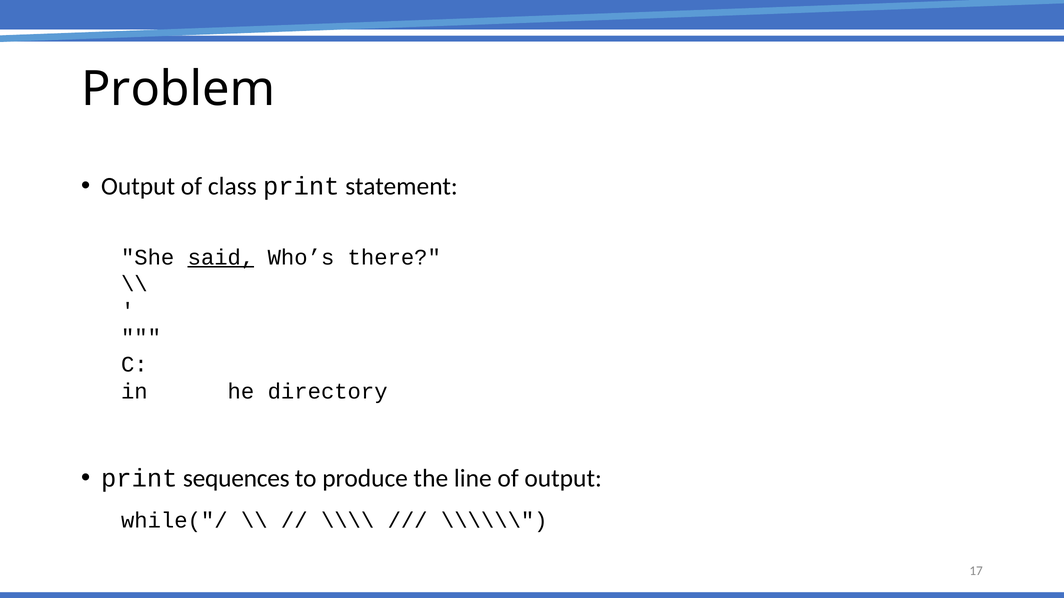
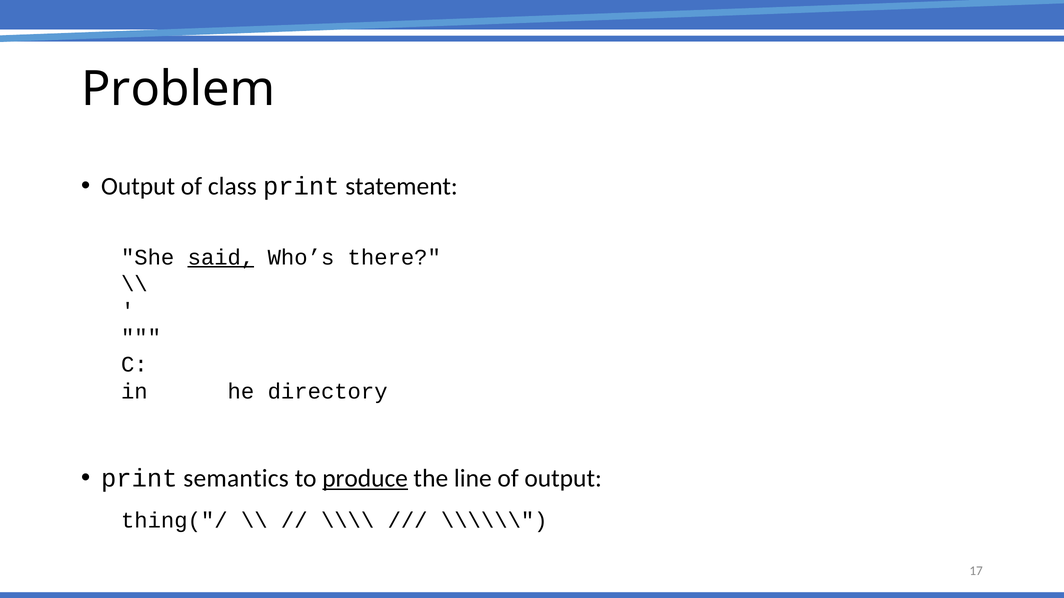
sequences: sequences -> semantics (236, 479)
produce underline: none -> present (365, 479)
while("/: while("/ -> thing("/ (174, 521)
